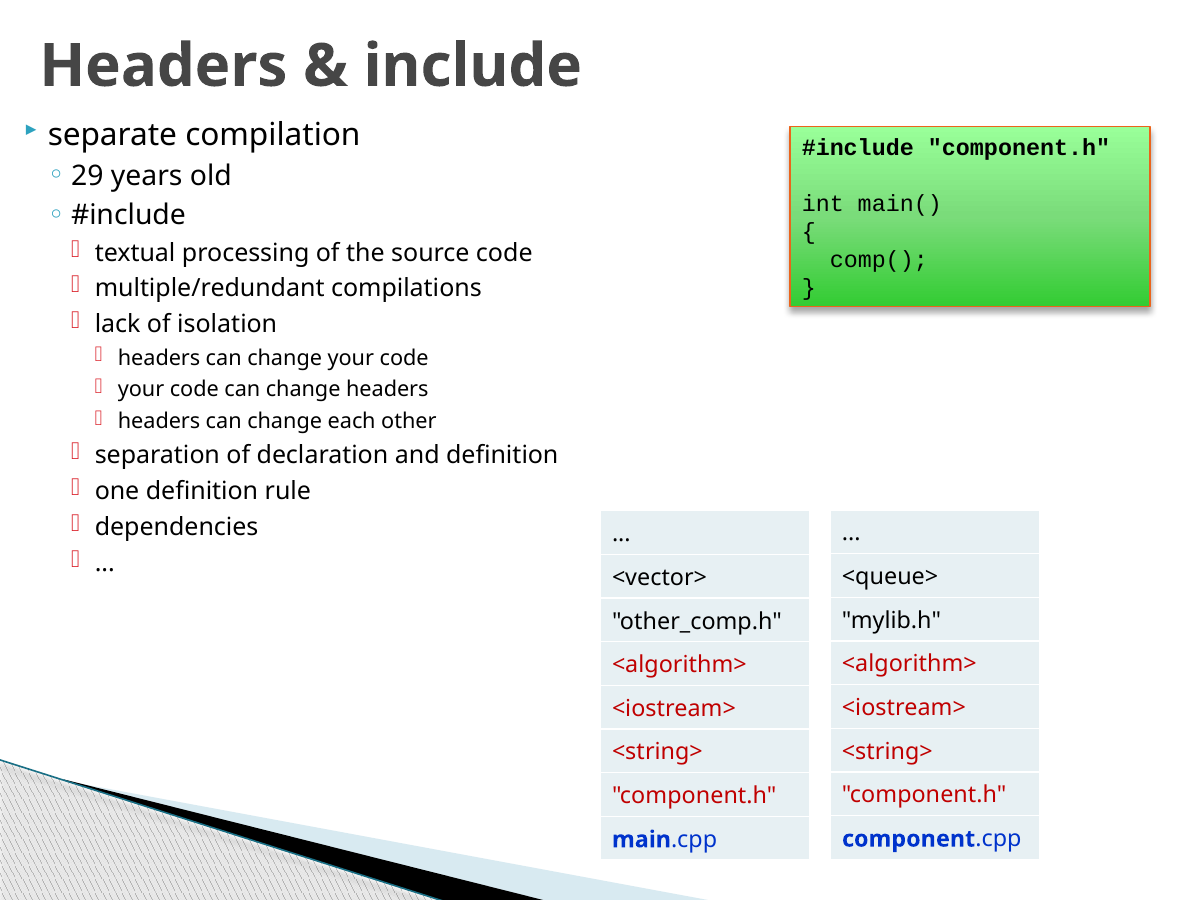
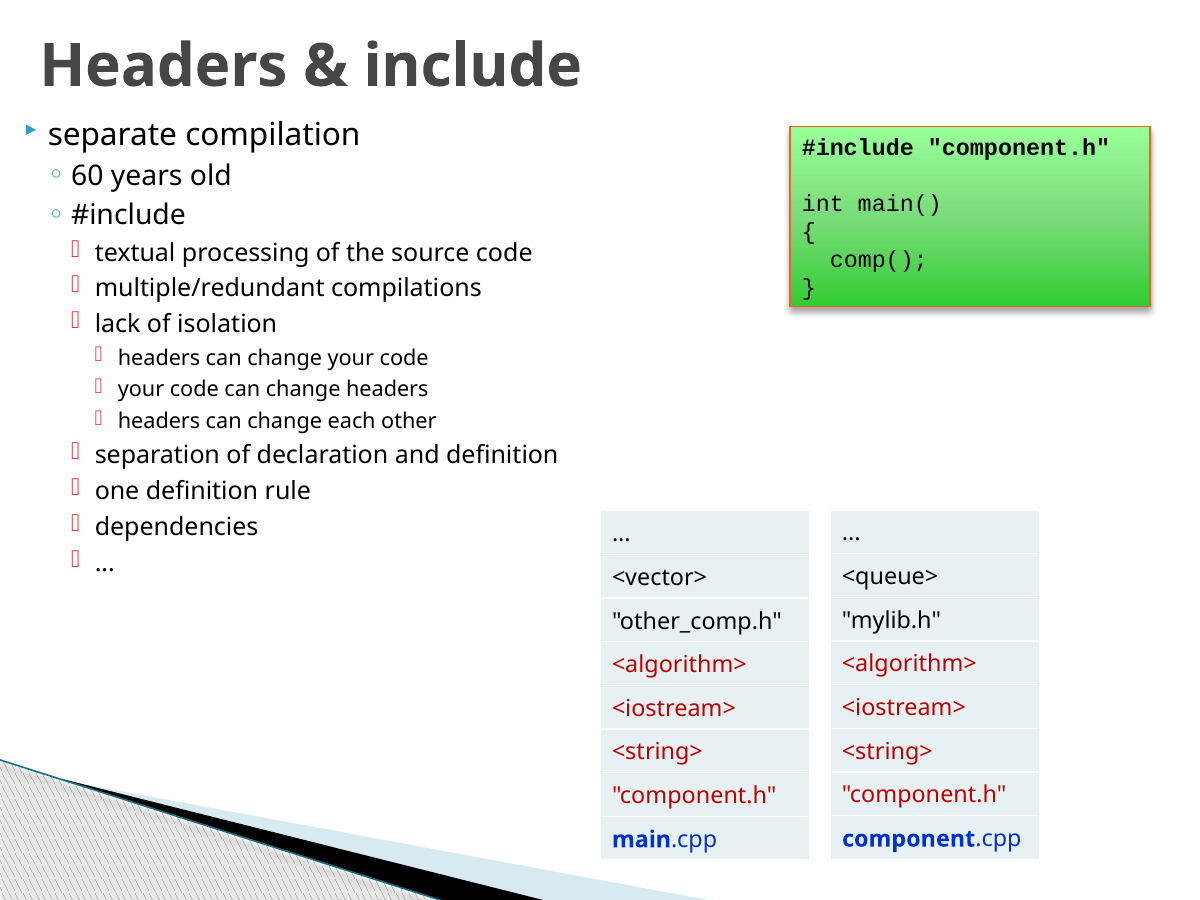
29: 29 -> 60 (87, 176)
